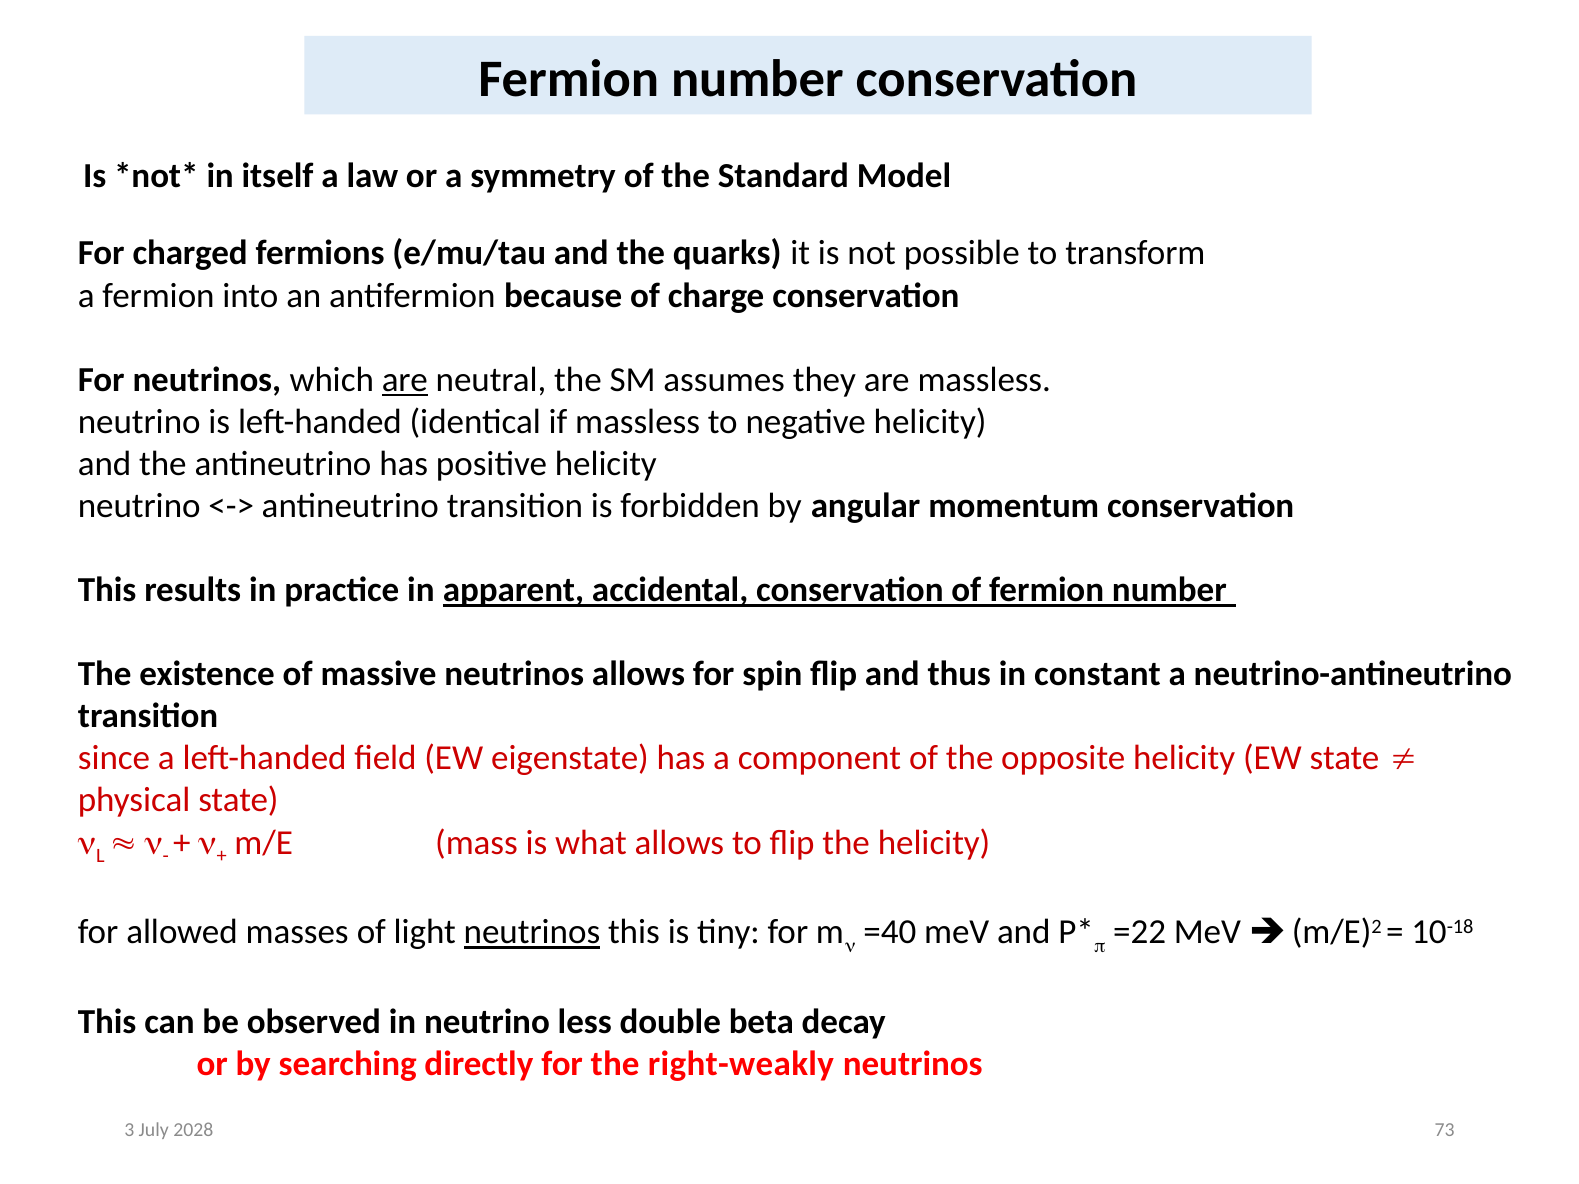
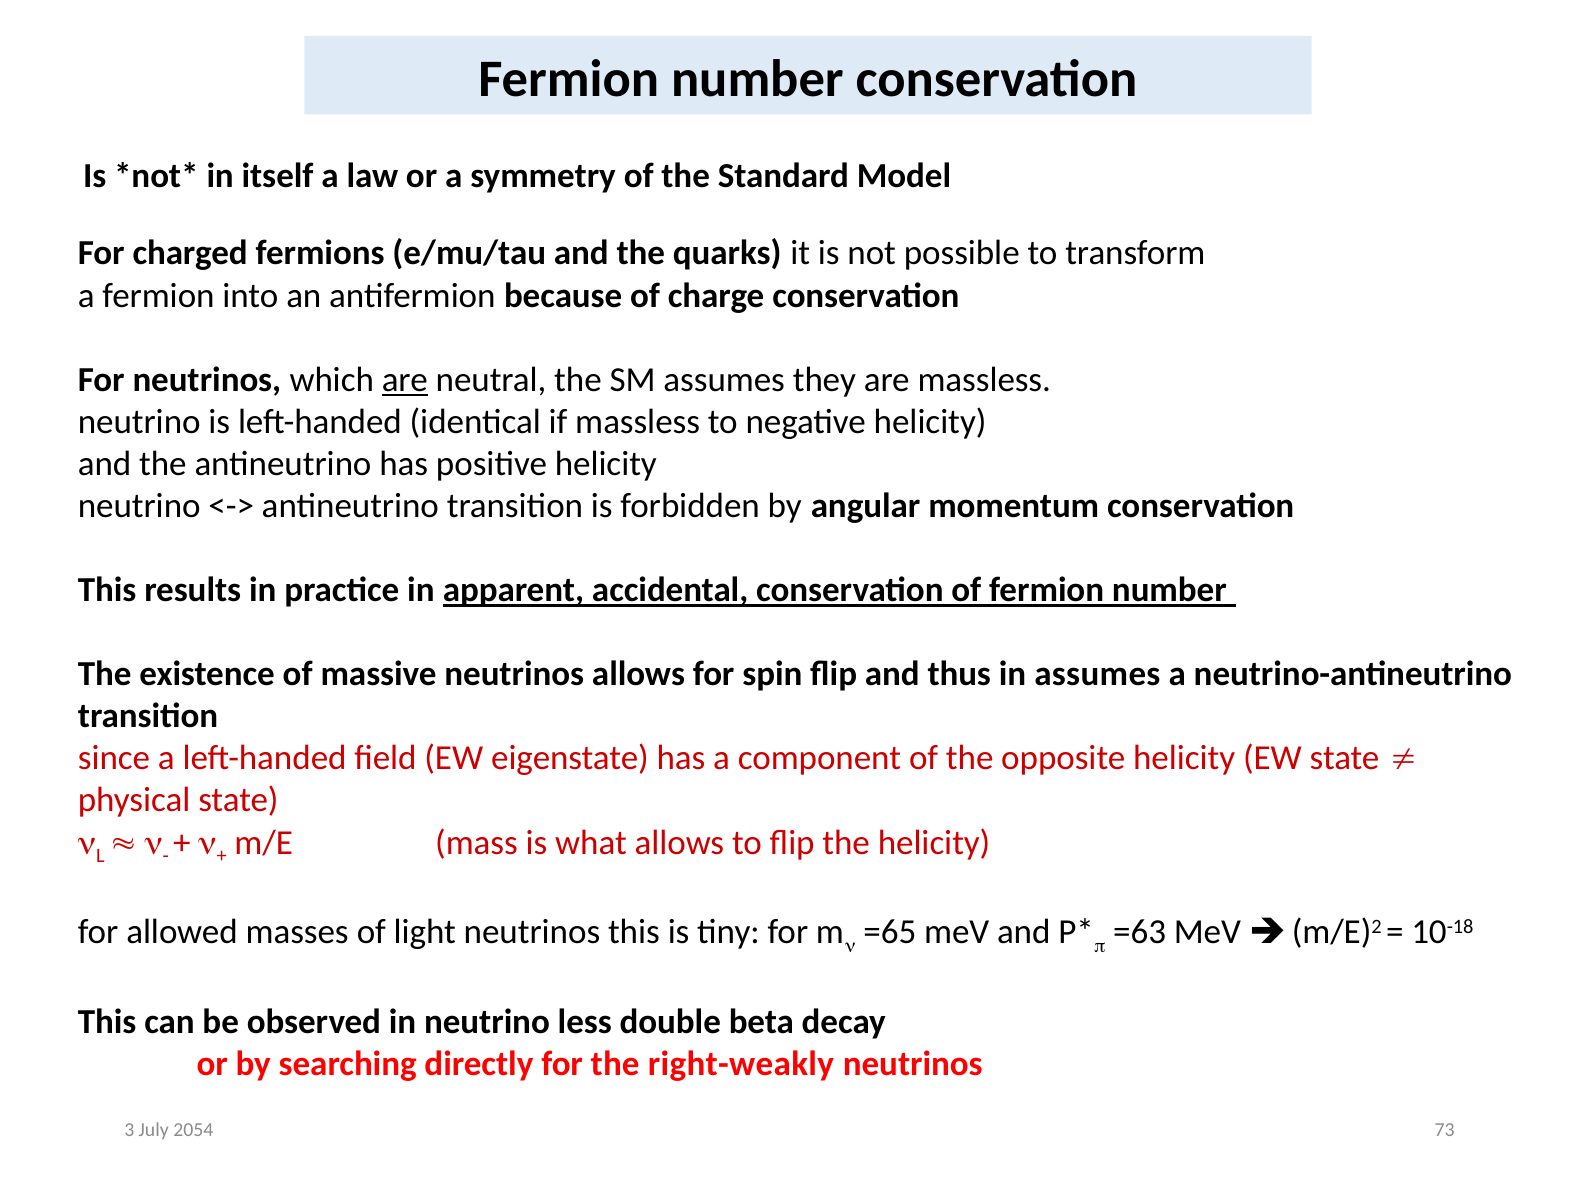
in constant: constant -> assumes (1097, 674)
neutrinos underline: present -> none (532, 933)
=40: =40 -> =65 (890, 933)
=22: =22 -> =63 (1140, 933)
2028: 2028 -> 2054 (193, 1130)
